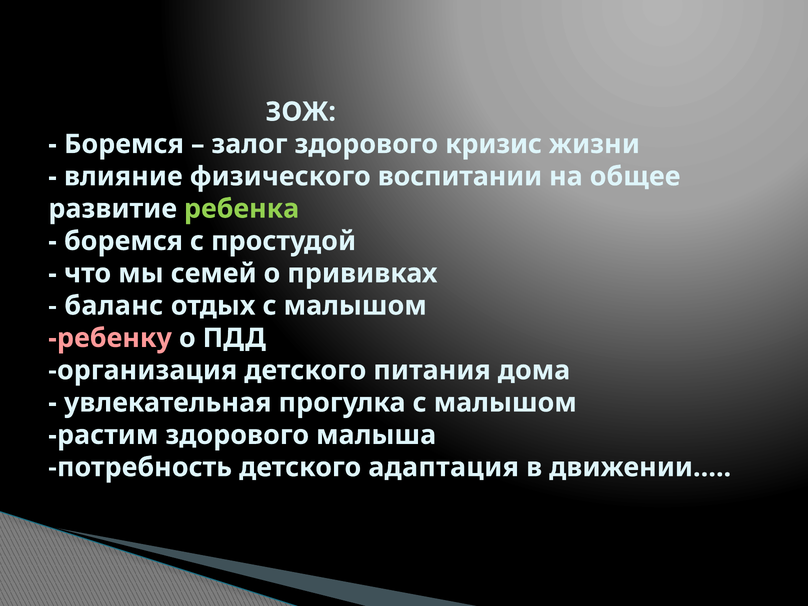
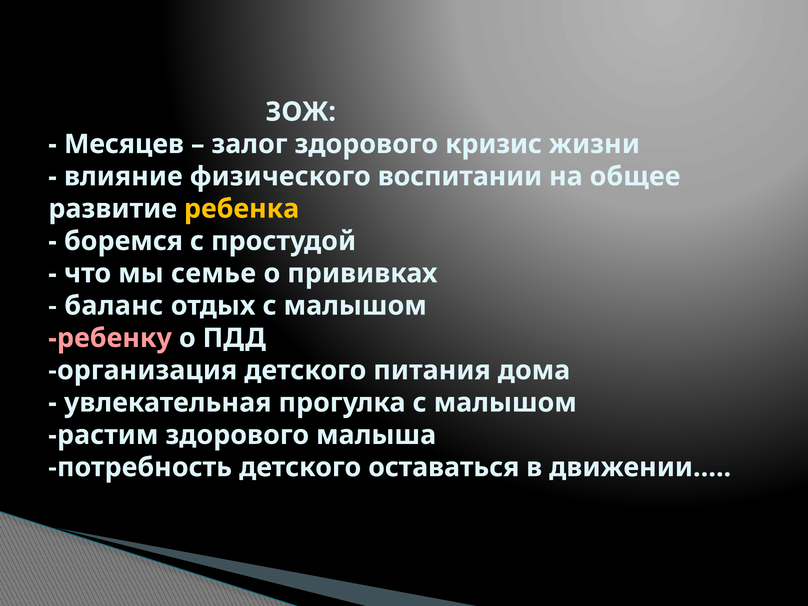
Боремся: Боремся -> Месяцев (124, 144)
ребенка colour: light green -> yellow (242, 209)
семей: семей -> семье (213, 273)
адаптация: адаптация -> оставаться (444, 467)
